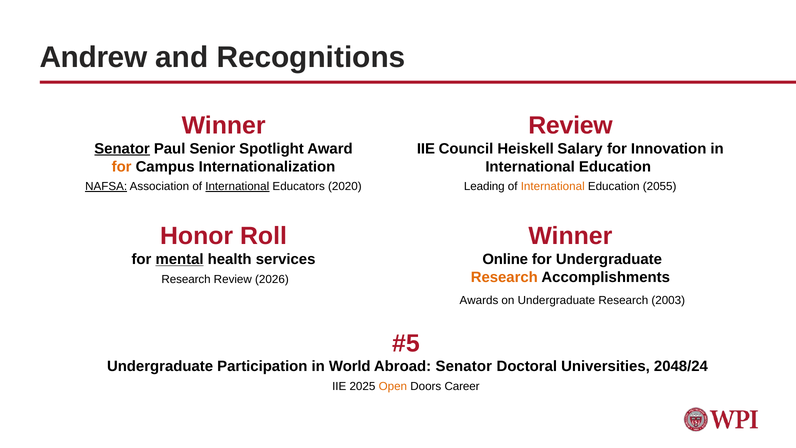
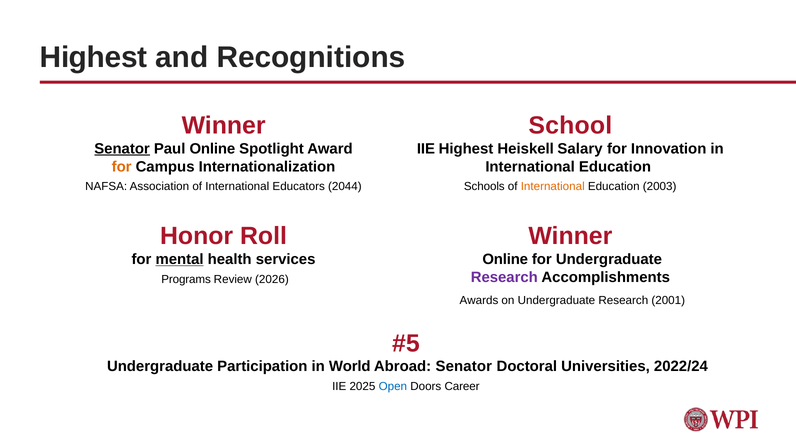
Andrew: Andrew -> Highest (94, 57)
Review: Review -> School (570, 125)
Paul Senior: Senior -> Online (212, 149)
IIE Council: Council -> Highest (466, 149)
NAFSA underline: present -> none (106, 186)
International underline: present -> none (237, 186)
2020: 2020 -> 2044 (345, 186)
Leading: Leading -> Schools (484, 186)
2055: 2055 -> 2003 (660, 186)
Research colour: orange -> purple (504, 277)
Research: Research -> Programs (186, 279)
2003: 2003 -> 2001 (668, 300)
2048/24: 2048/24 -> 2022/24 (681, 366)
Open colour: orange -> blue (393, 386)
